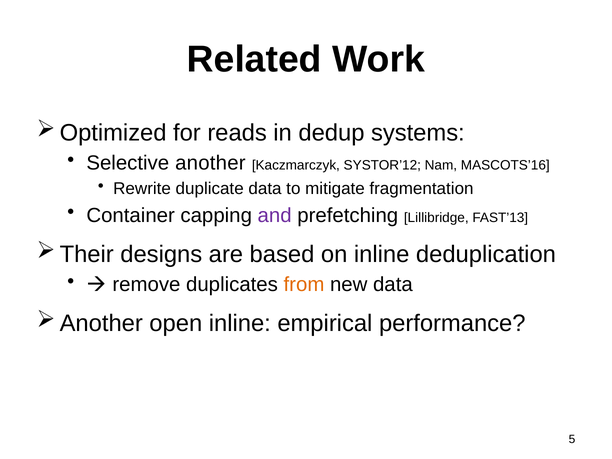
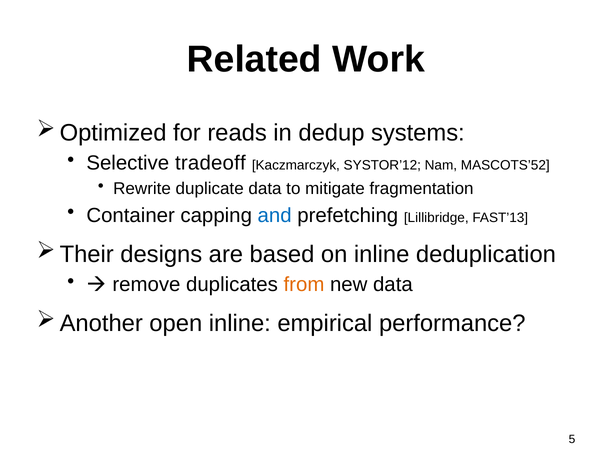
another: another -> tradeoff (210, 163)
MASCOTS’16: MASCOTS’16 -> MASCOTS’52 (505, 165)
and colour: purple -> blue (275, 216)
